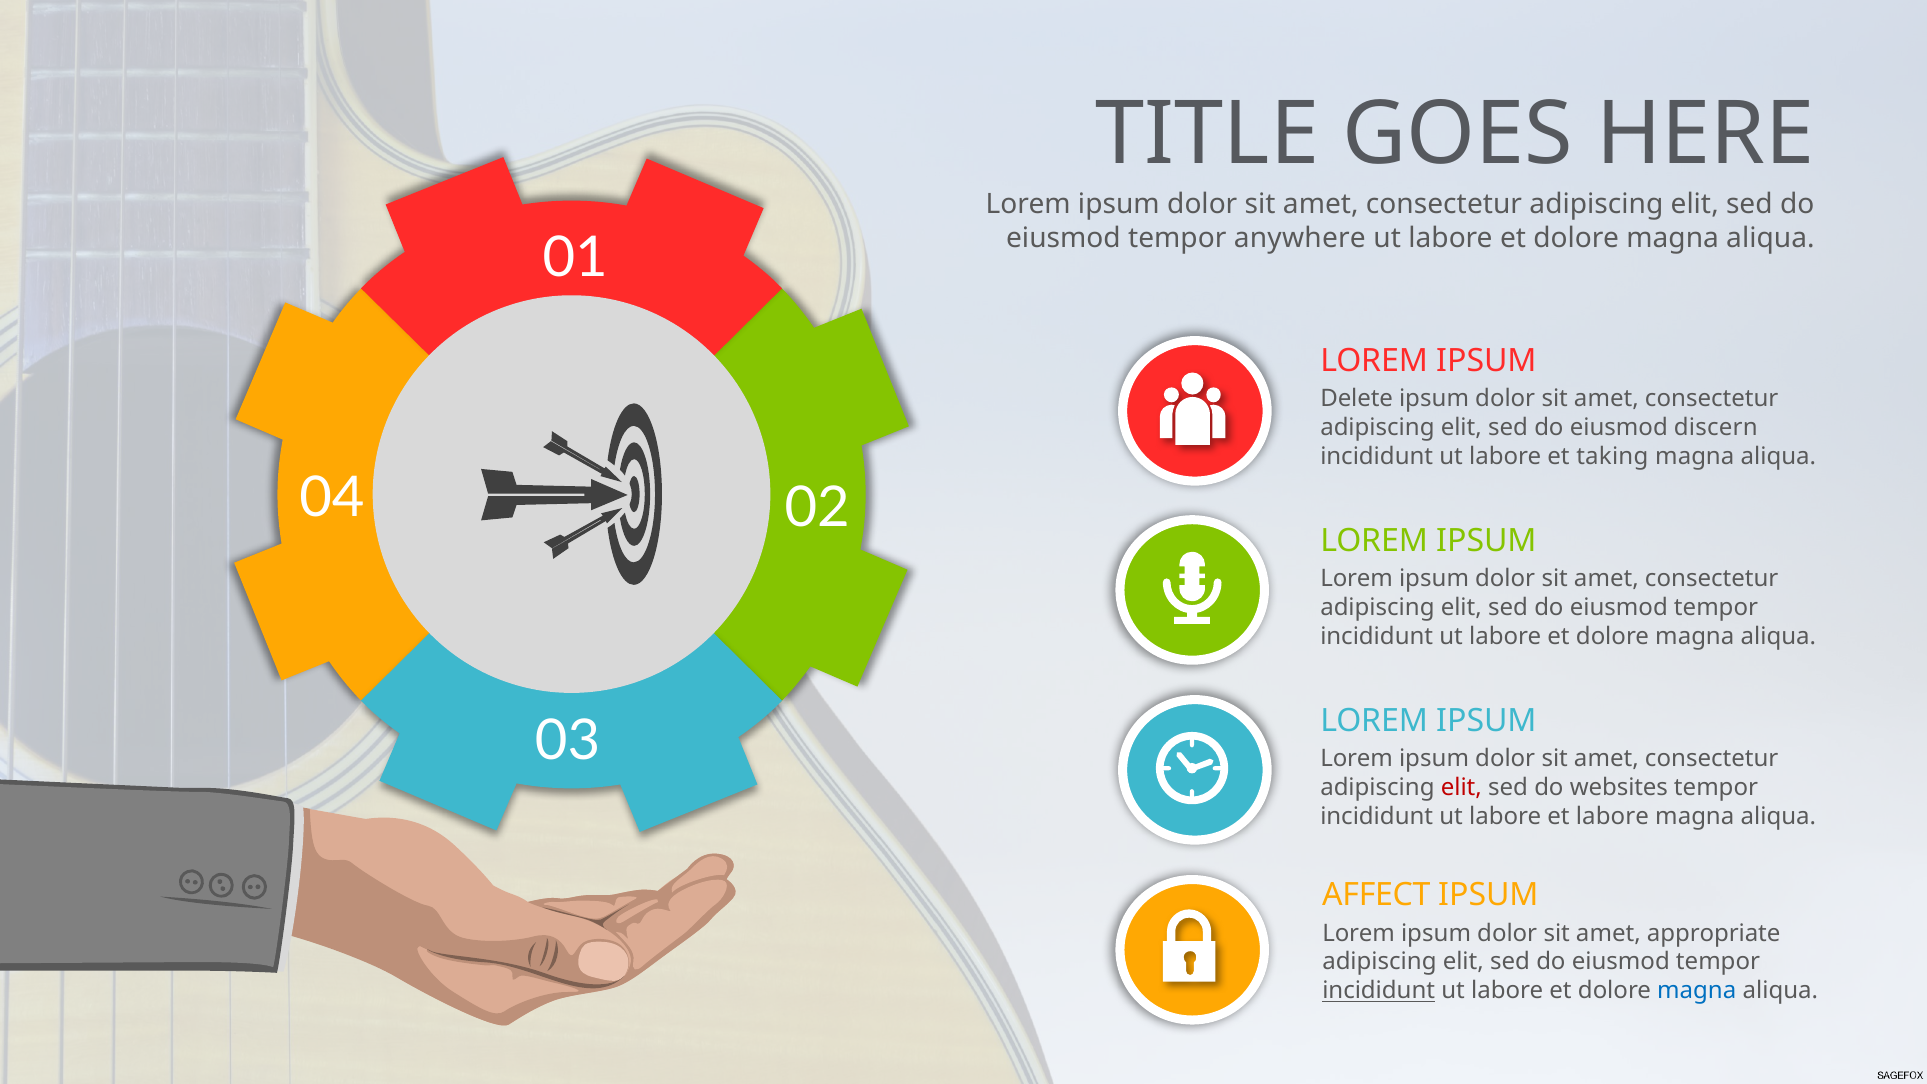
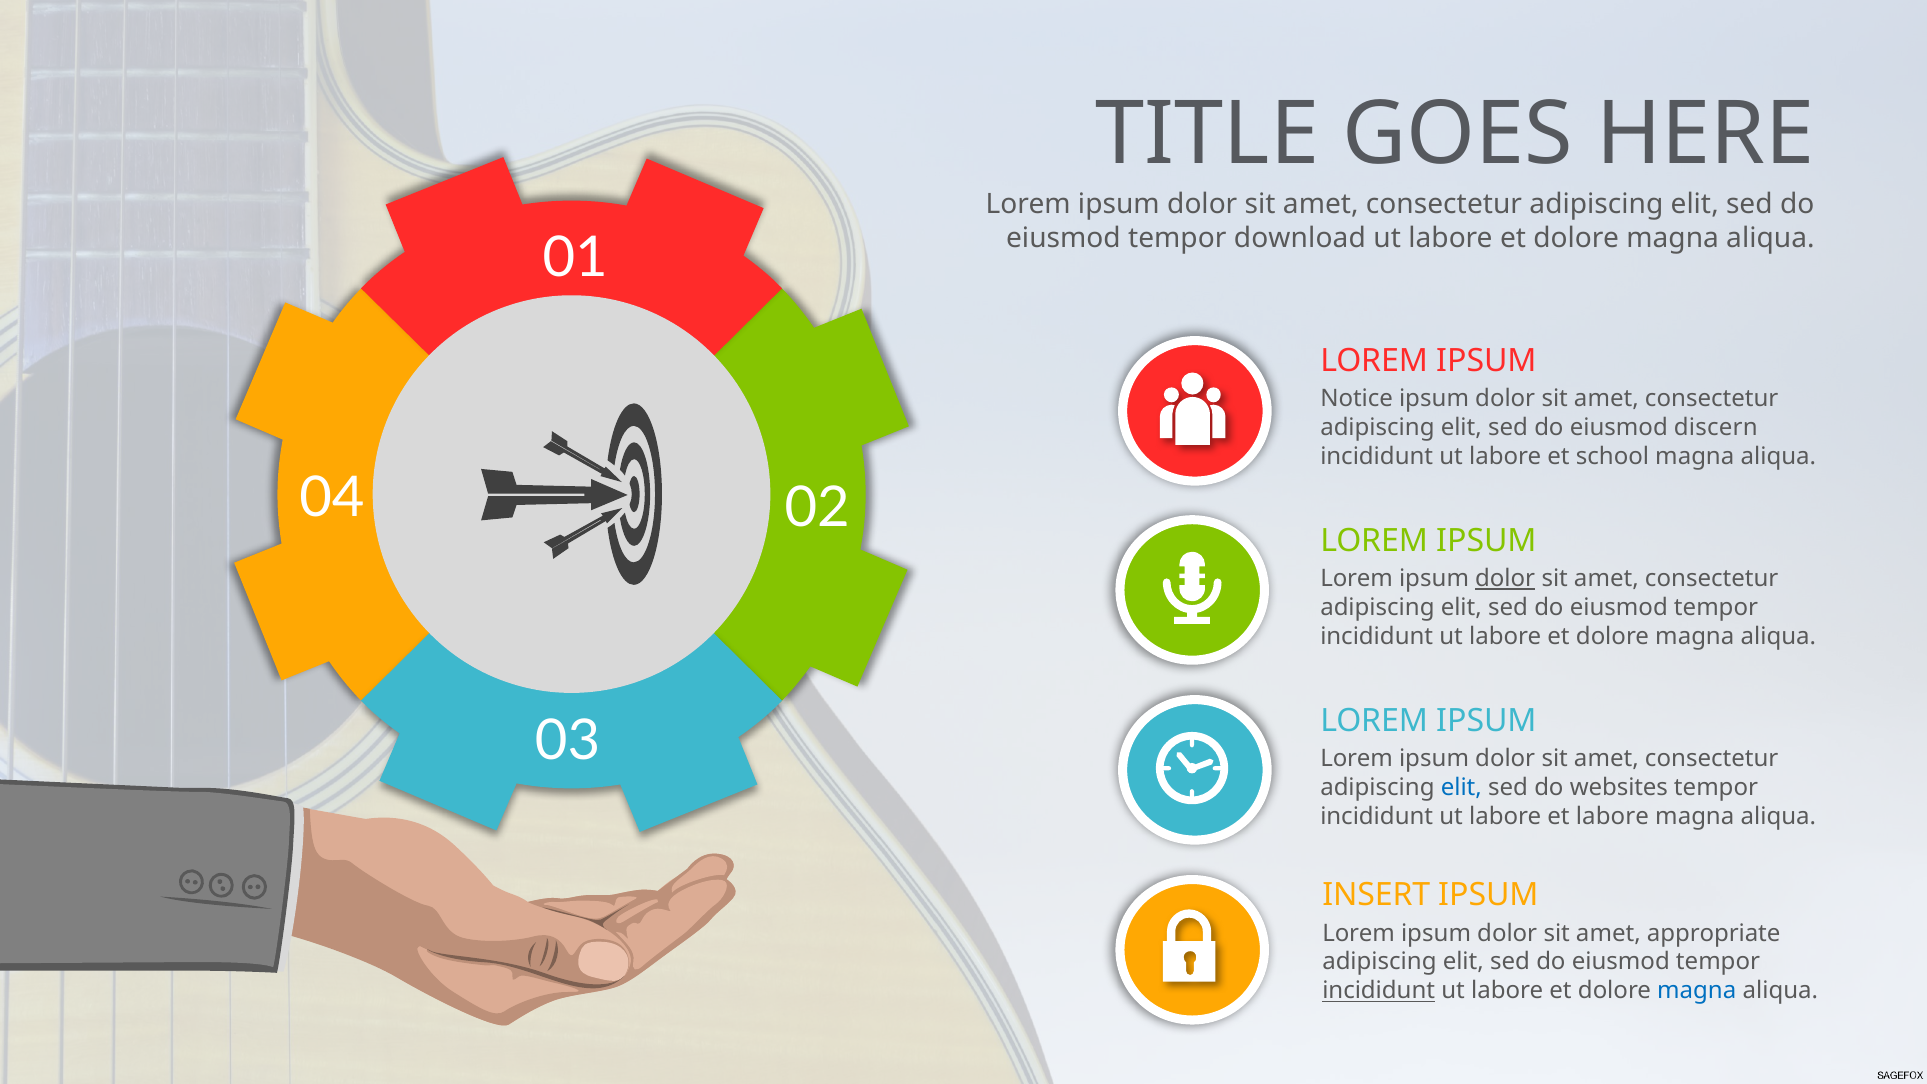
anywhere: anywhere -> download (1300, 238)
Delete: Delete -> Notice (1357, 399)
taking: taking -> school (1612, 456)
dolor underline: none -> present (1505, 579)
elit colour: red -> blue (1461, 788)
AFFECT: AFFECT -> INSERT (1376, 895)
